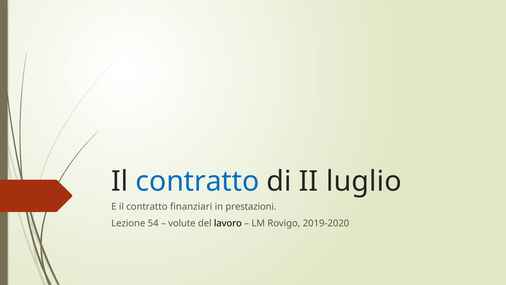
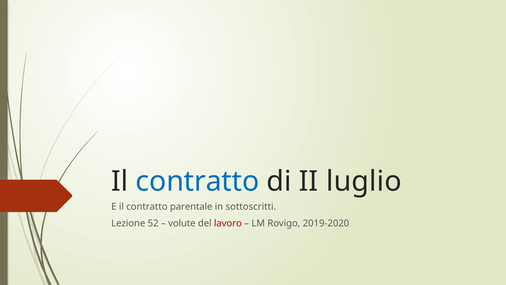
finanziari: finanziari -> parentale (191, 207)
prestazioni: prestazioni -> sottoscritti (251, 207)
54: 54 -> 52 (153, 223)
lavoro colour: black -> red (228, 223)
